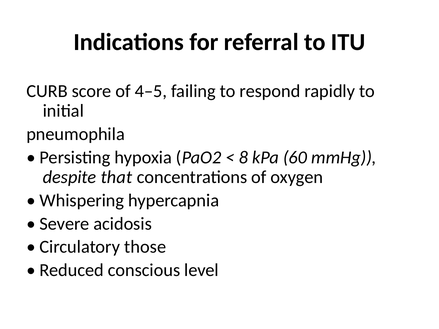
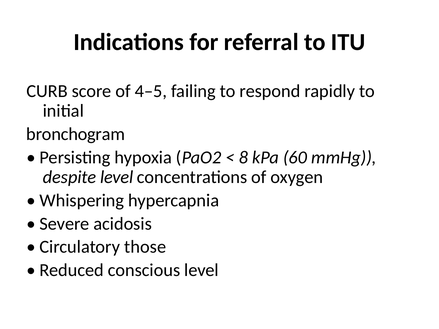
pneumophila: pneumophila -> bronchogram (76, 134)
despite that: that -> level (117, 177)
